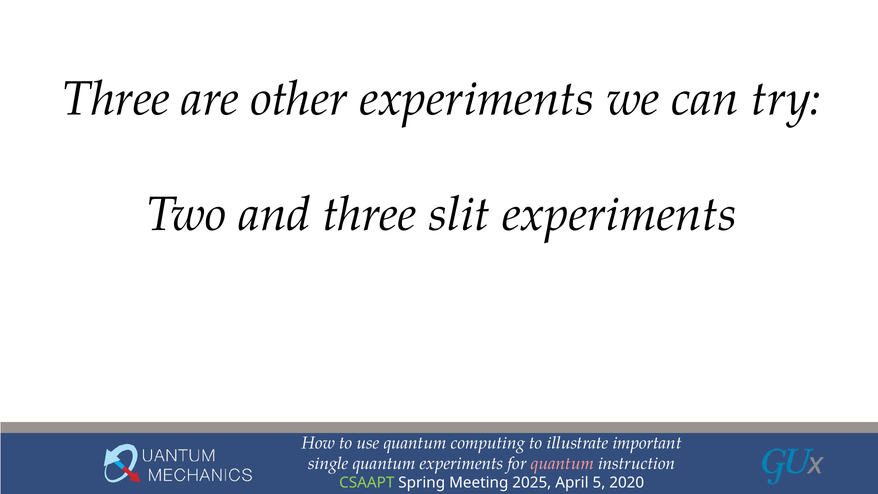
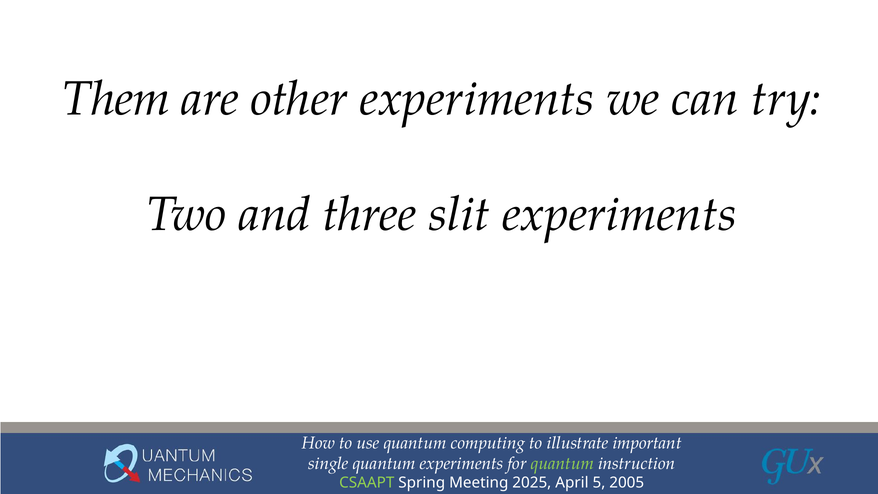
Three: Three -> Them (116, 99)
quantum colour: pink -> light green (562, 463)
2020: 2020 -> 2005 (627, 483)
